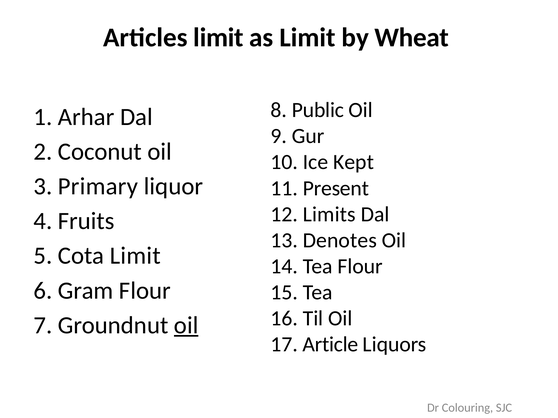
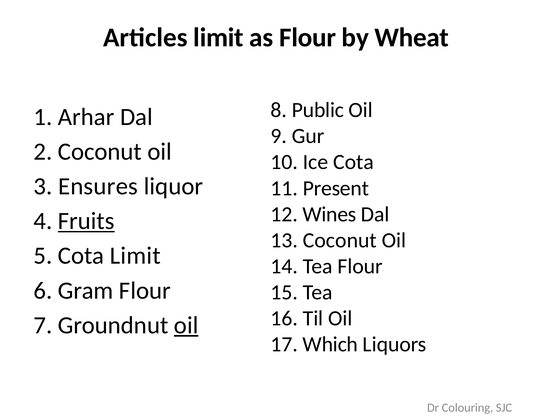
as Limit: Limit -> Flour (308, 38)
Ice Kept: Kept -> Cota (354, 162)
Primary: Primary -> Ensures (98, 187)
Limits: Limits -> Wines (329, 214)
Fruits underline: none -> present (86, 221)
13 Denotes: Denotes -> Coconut (340, 241)
Article: Article -> Which (330, 345)
